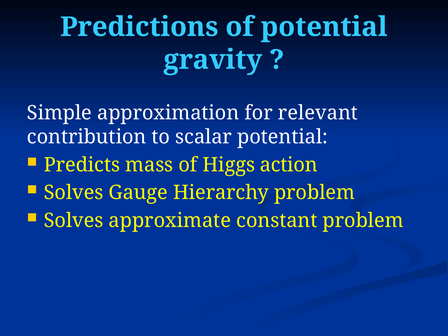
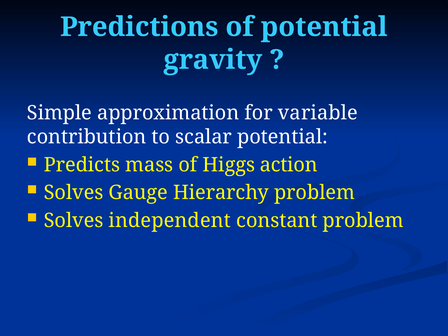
relevant: relevant -> variable (318, 113)
approximate: approximate -> independent (170, 221)
